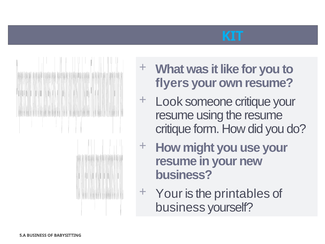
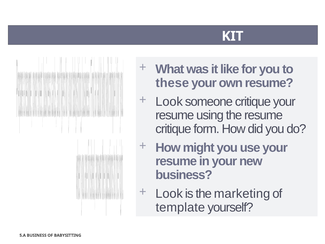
KIT colour: light blue -> white (233, 36)
flyers: flyers -> these (172, 83)
Your: Your -> Look (169, 193)
the printables: printables -> marketing (242, 193)
business: business -> template (180, 207)
